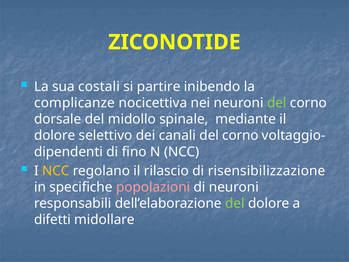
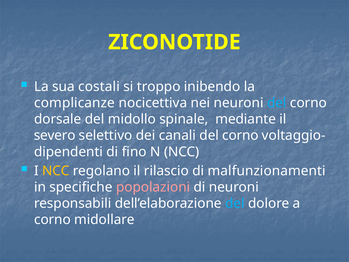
partire: partire -> troppo (159, 86)
del colour: light green -> light blue (277, 103)
dolore: dolore -> severo (55, 135)
risensibilizzazione: risensibilizzazione -> malfunzionamenti (267, 171)
del colour: light green -> light blue (235, 203)
difetti: difetti -> corno (52, 220)
